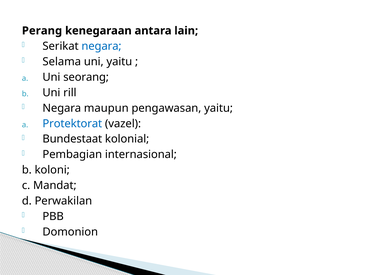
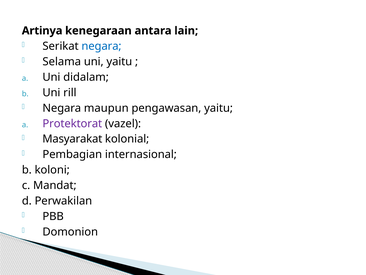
Perang: Perang -> Artinya (42, 31)
seorang: seorang -> didalam (86, 77)
Protektorat colour: blue -> purple (72, 123)
Bundestaat: Bundestaat -> Masyarakat (72, 139)
